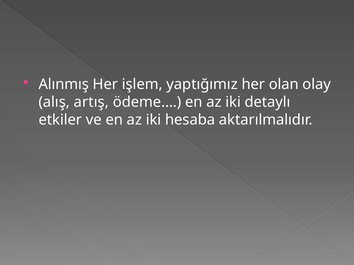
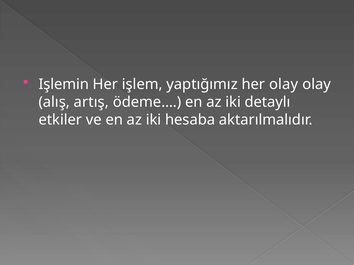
Alınmış: Alınmış -> Işlemin (64, 85)
her olan: olan -> olay (284, 85)
